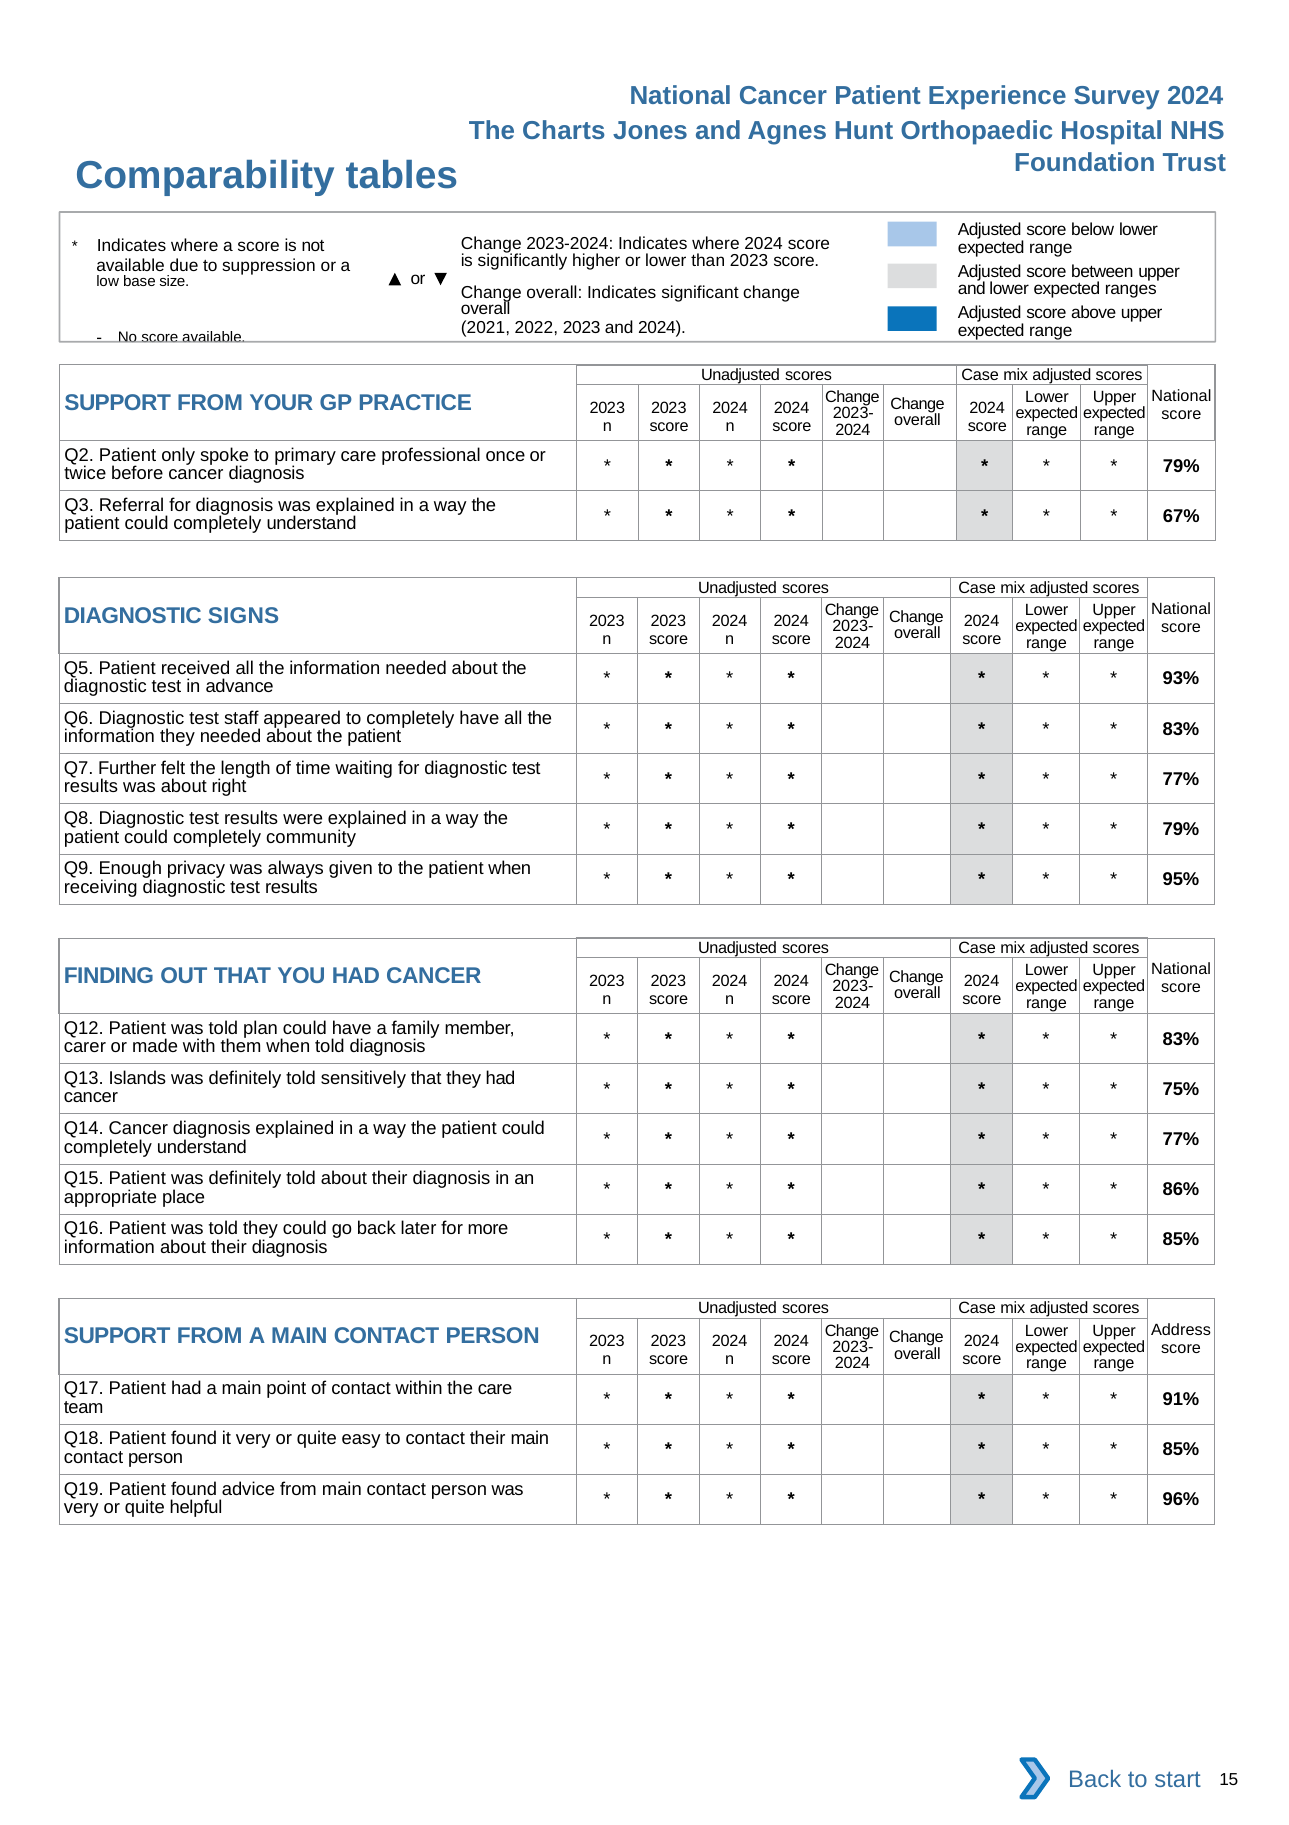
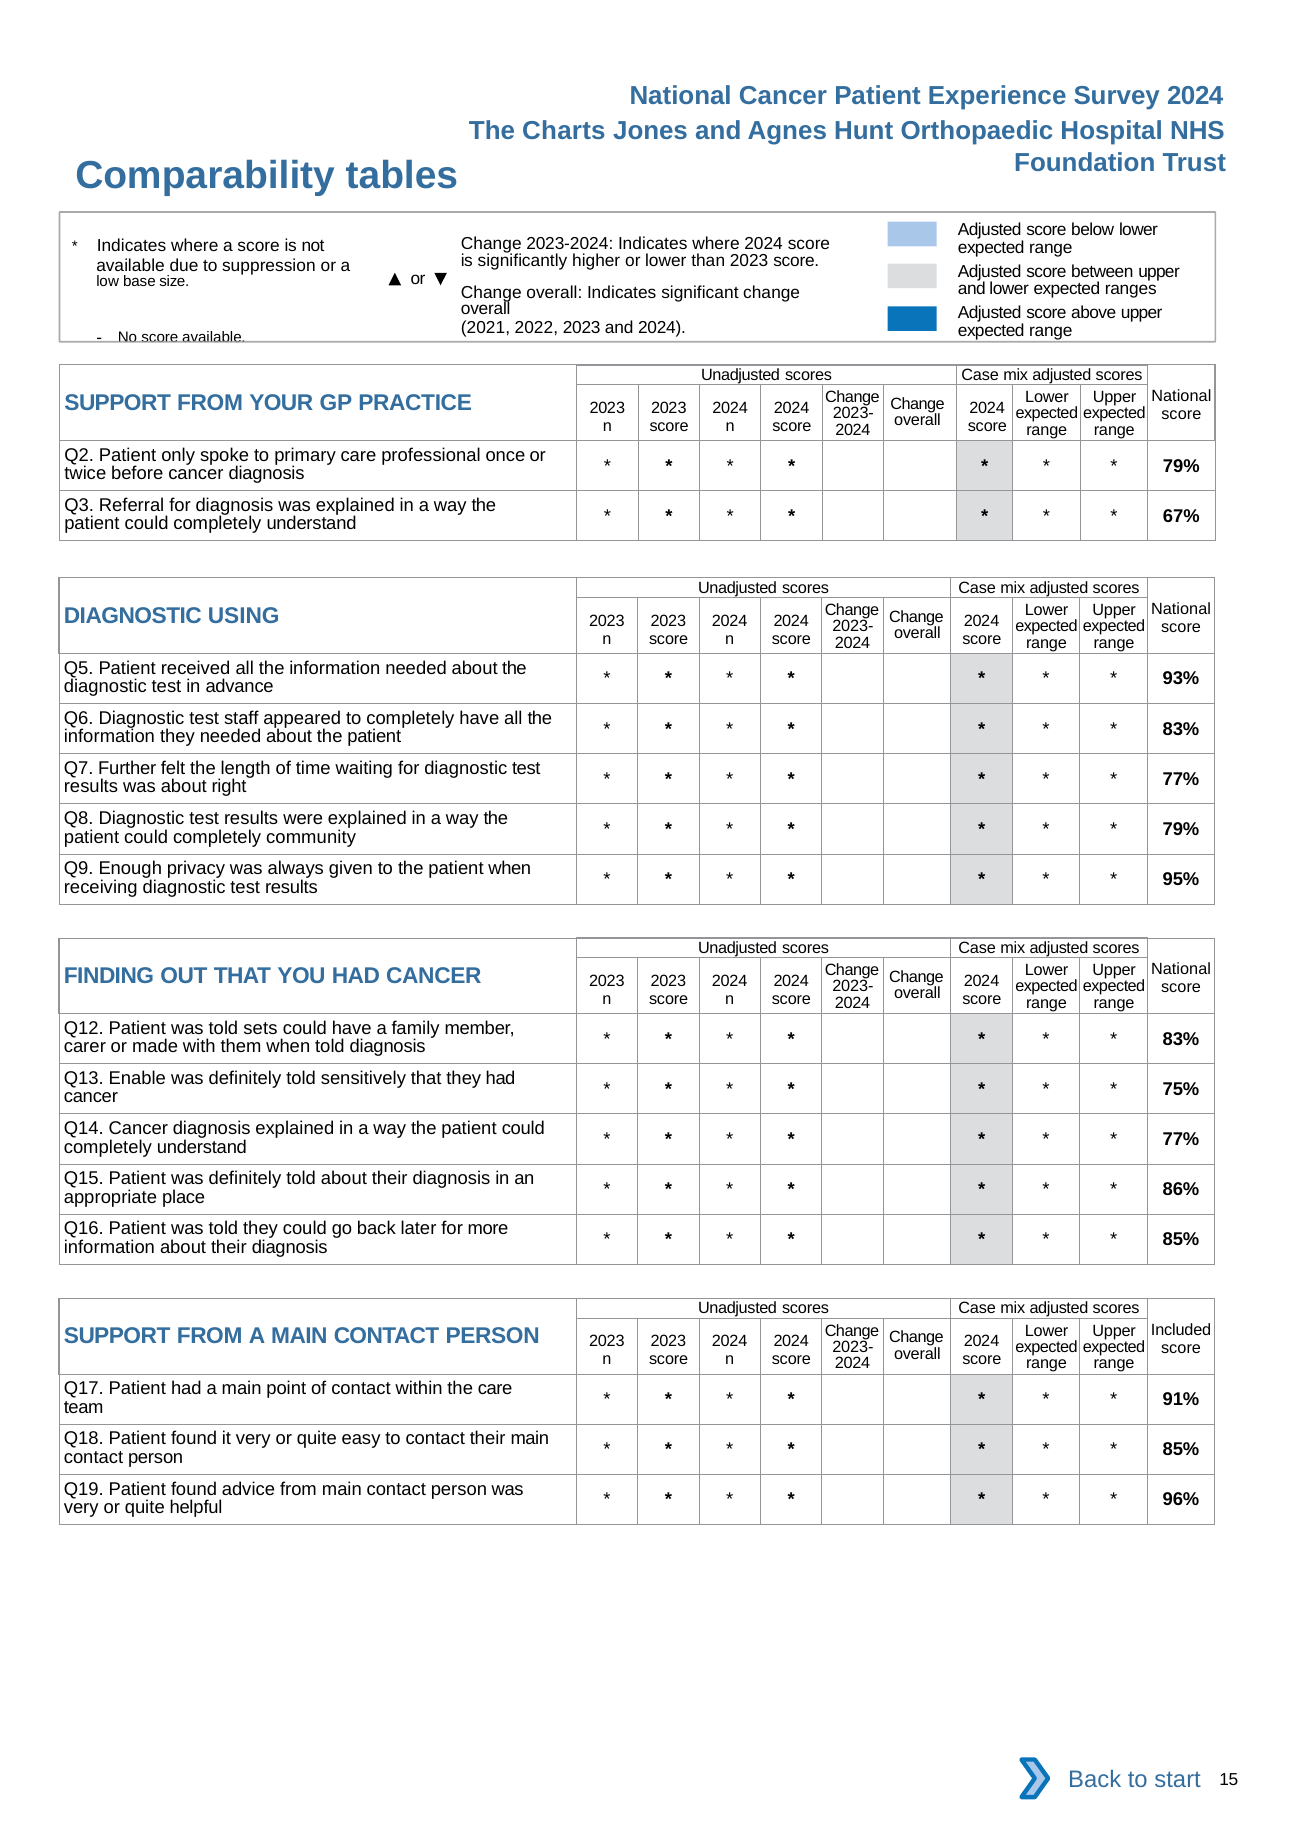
SIGNS: SIGNS -> USING (244, 615)
plan: plan -> sets (260, 1028)
Islands: Islands -> Enable (137, 1078)
Address: Address -> Included (1181, 1329)
